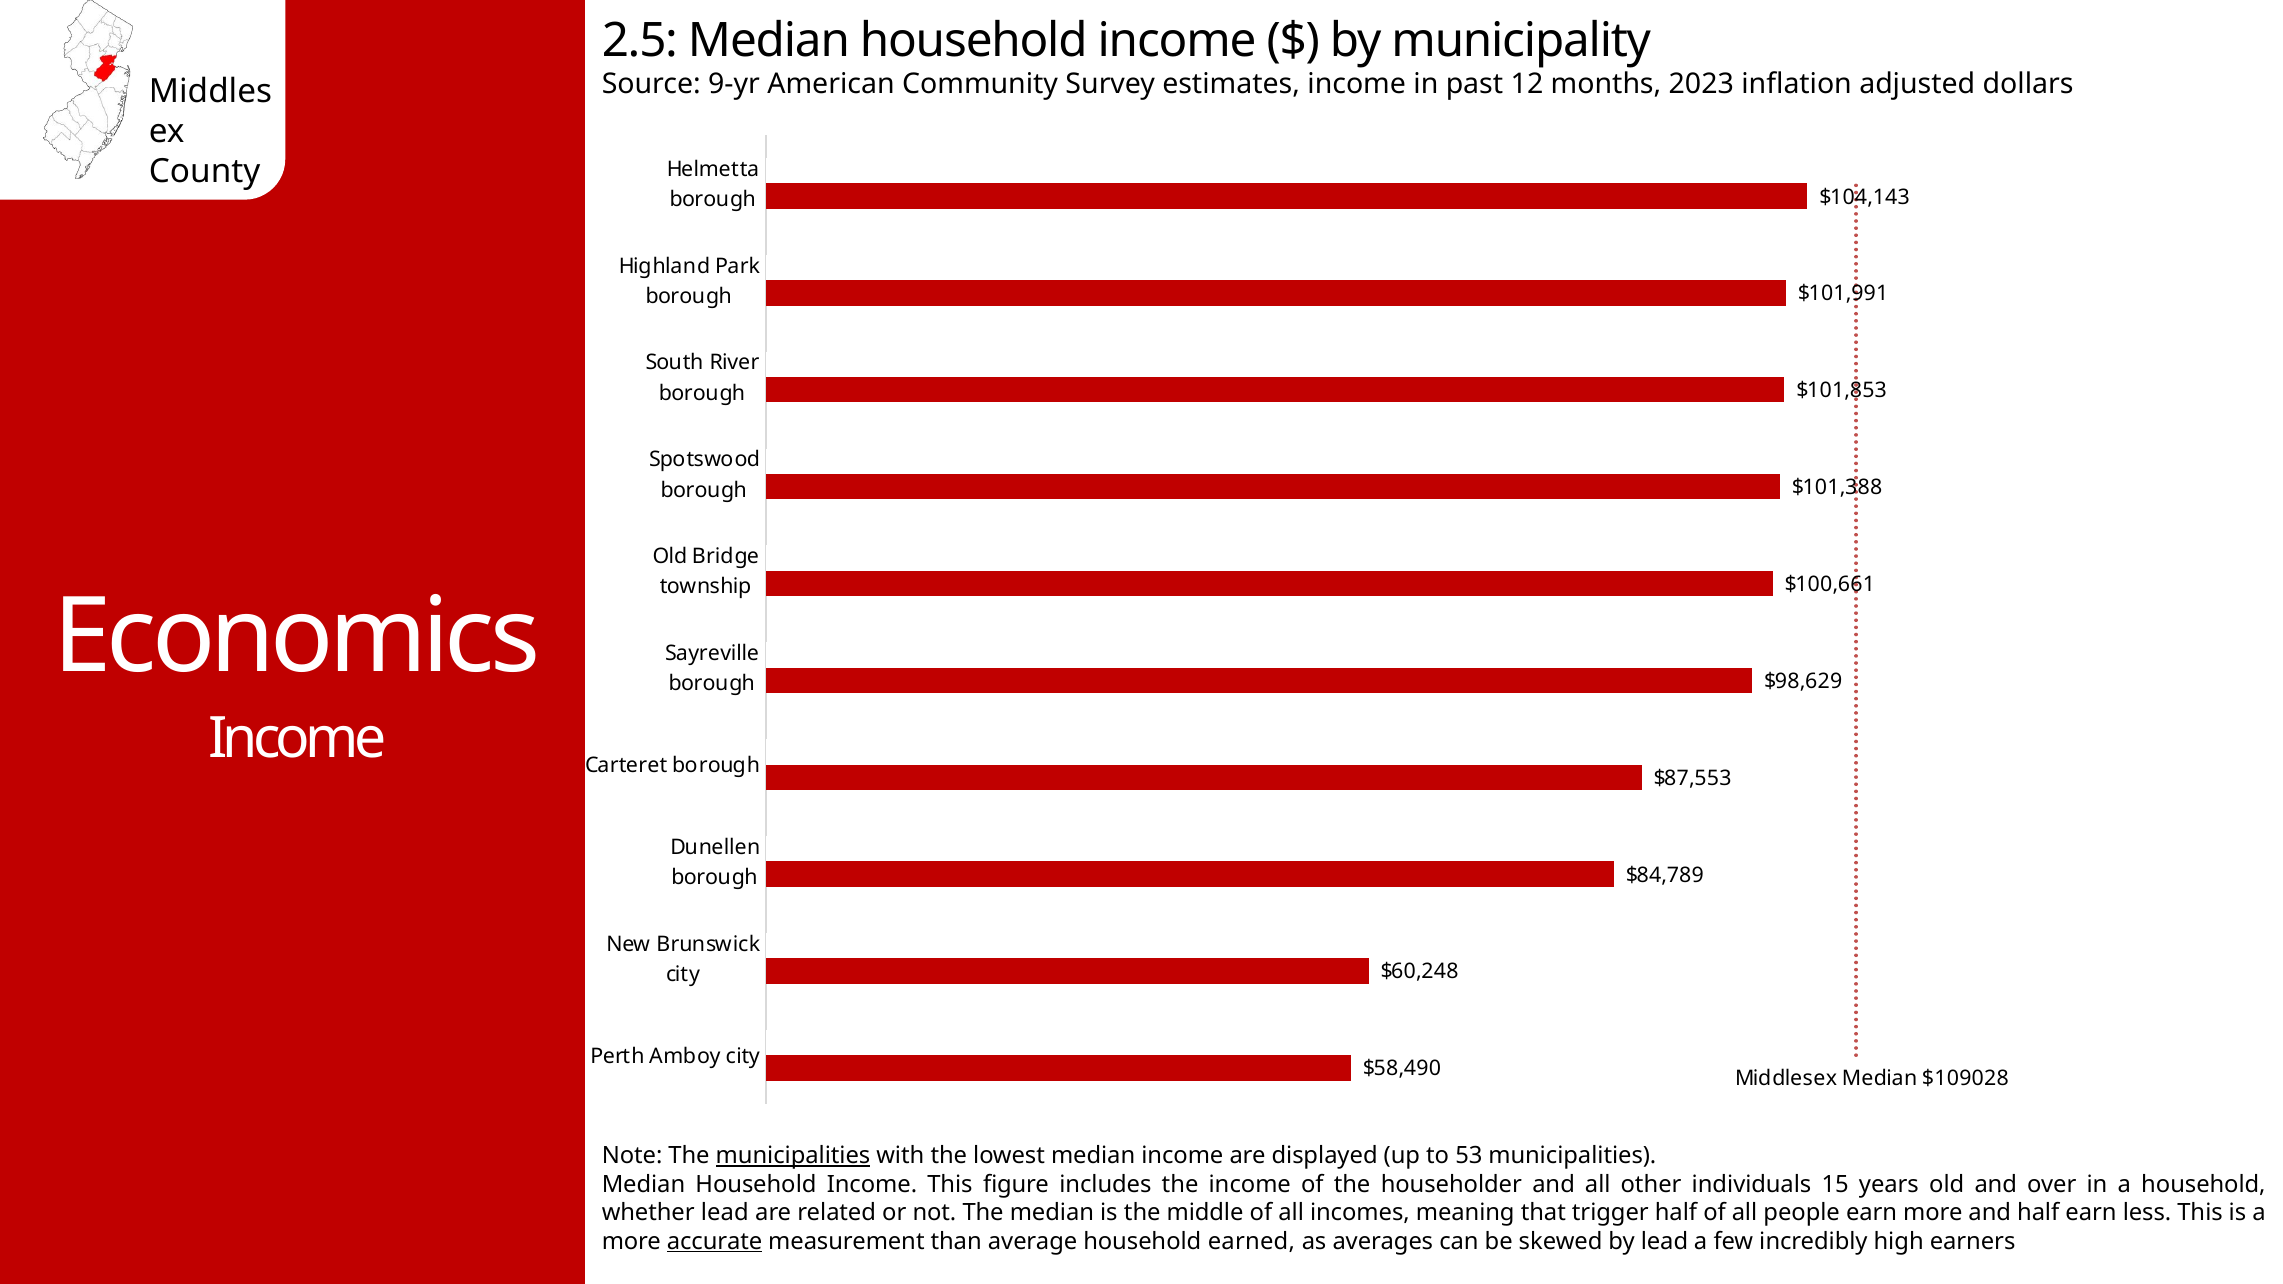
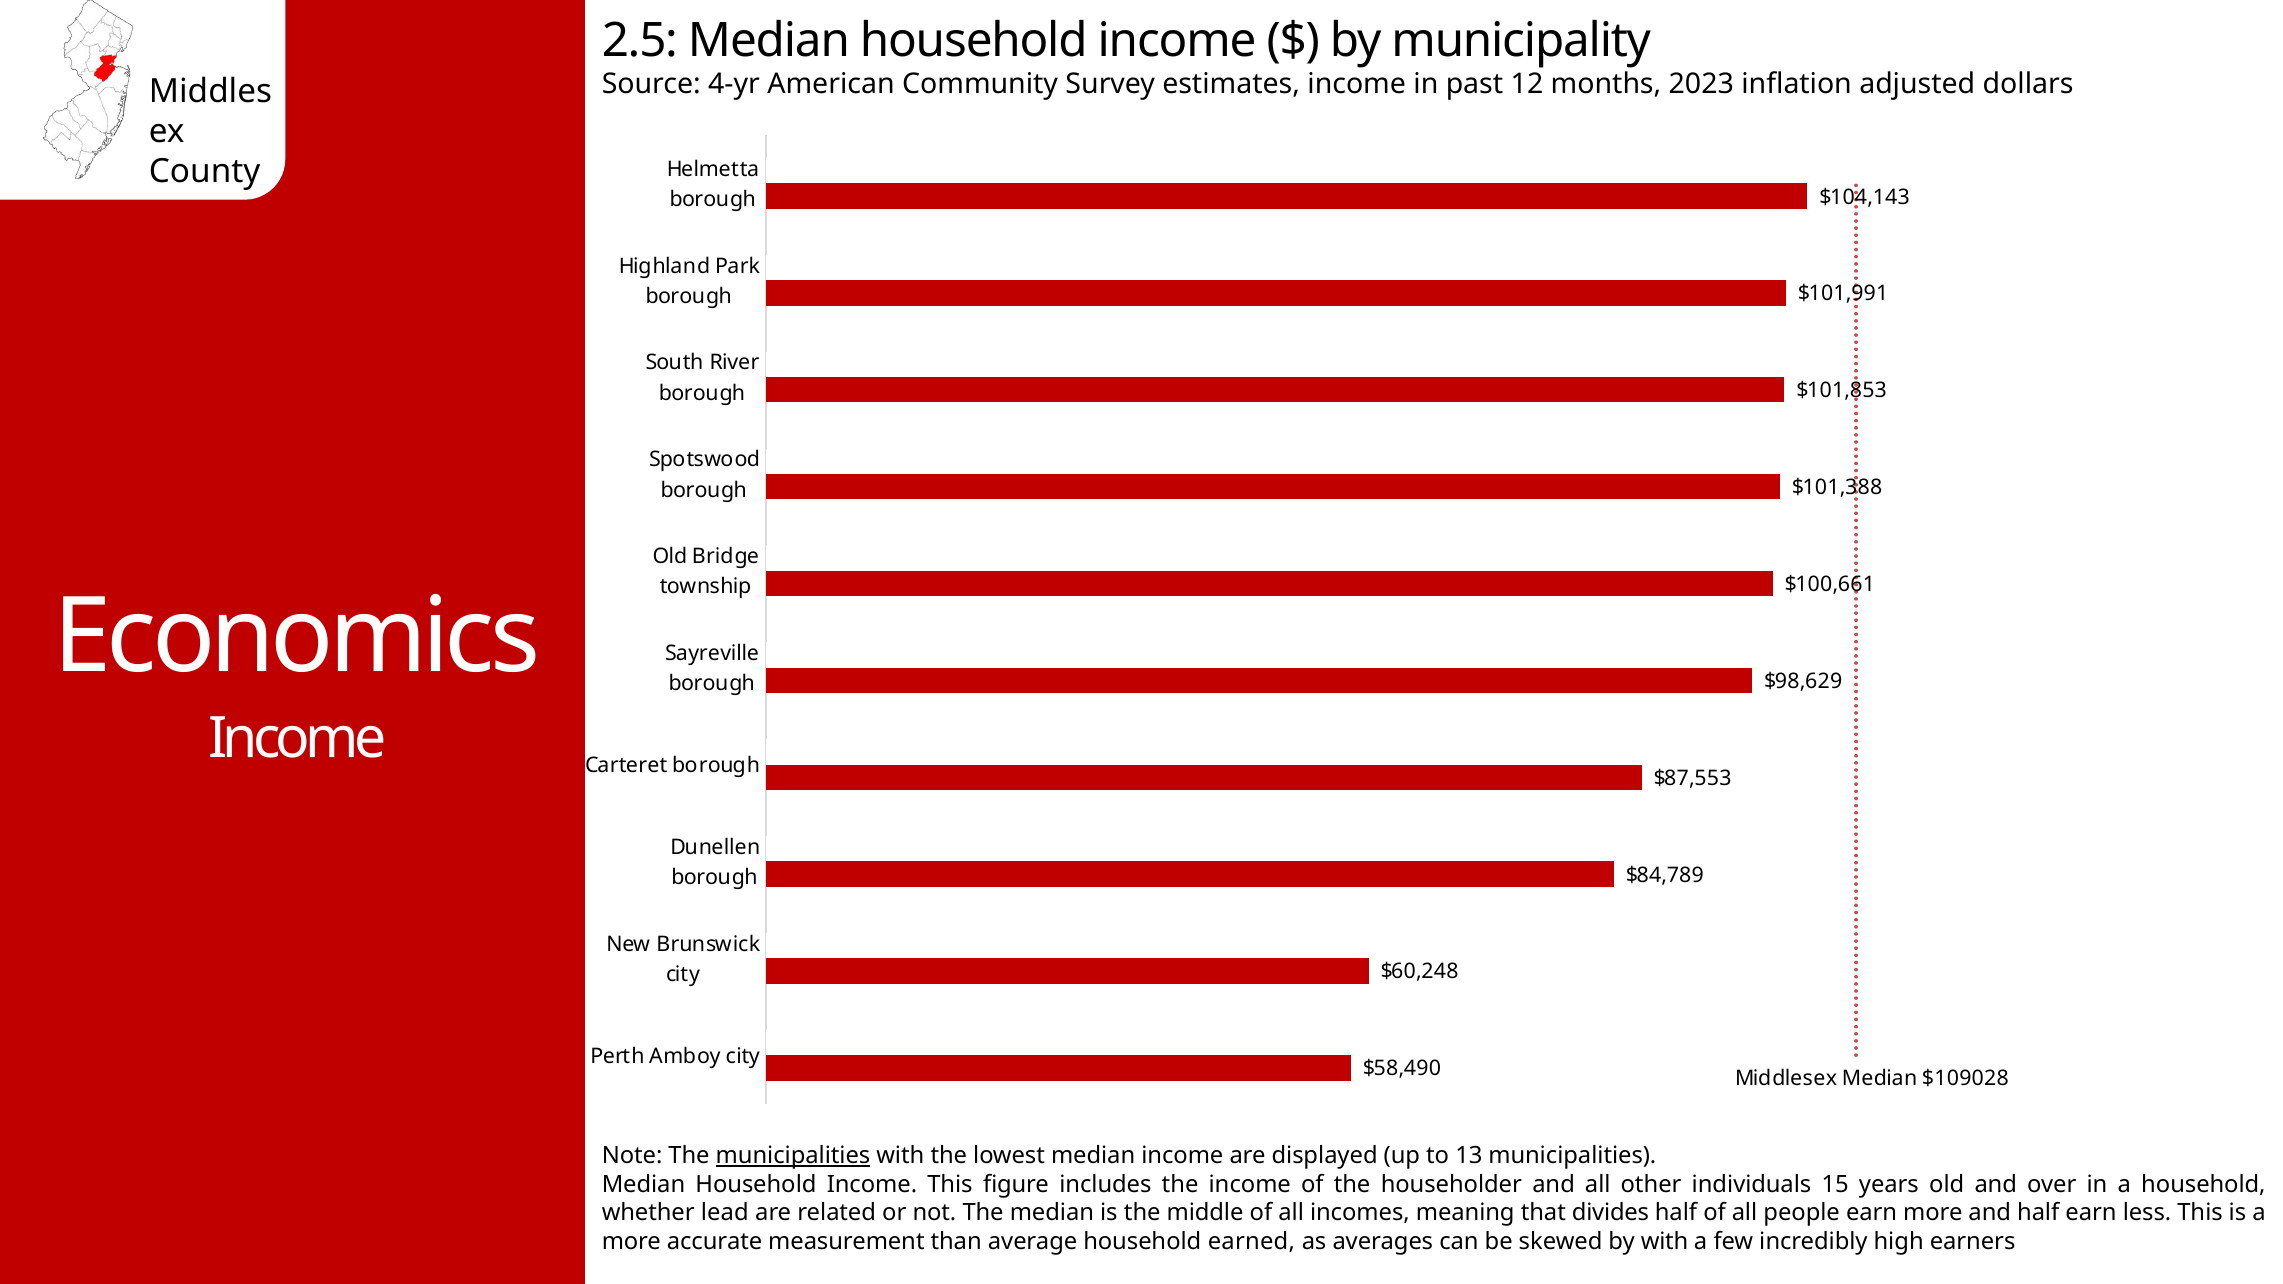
9-yr: 9-yr -> 4-yr (734, 85)
53: 53 -> 13 (1469, 1156)
trigger: trigger -> divides (1610, 1213)
accurate underline: present -> none (715, 1242)
by lead: lead -> with (1665, 1242)
